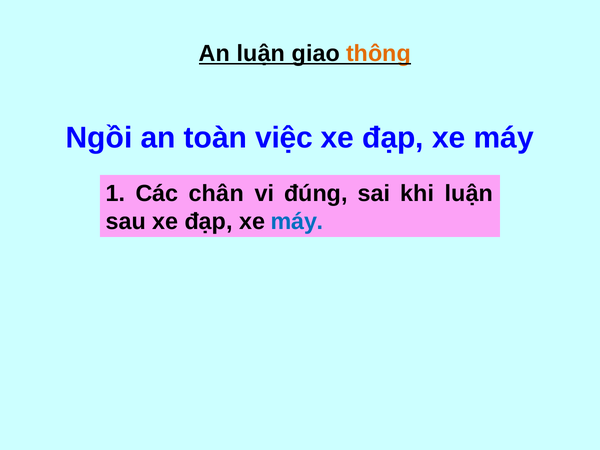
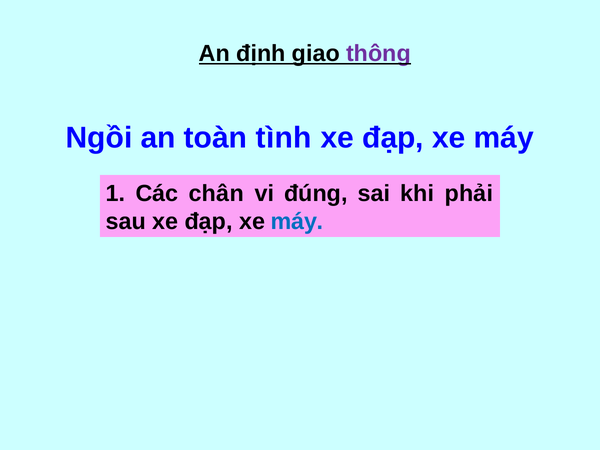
An luận: luận -> định (261, 54)
thông colour: orange -> purple (379, 54)
việc: việc -> tình (284, 138)
khi luận: luận -> phải (469, 194)
